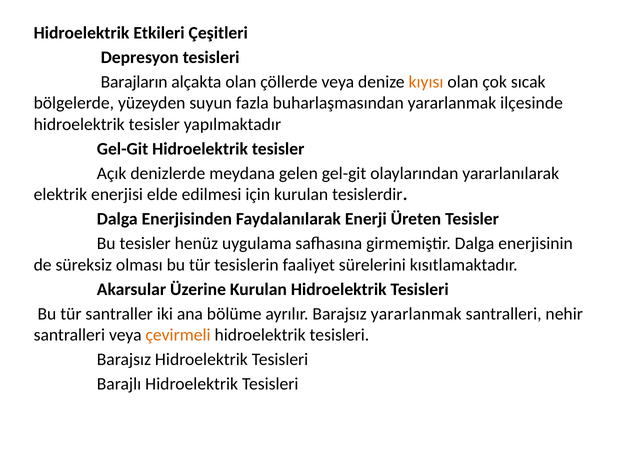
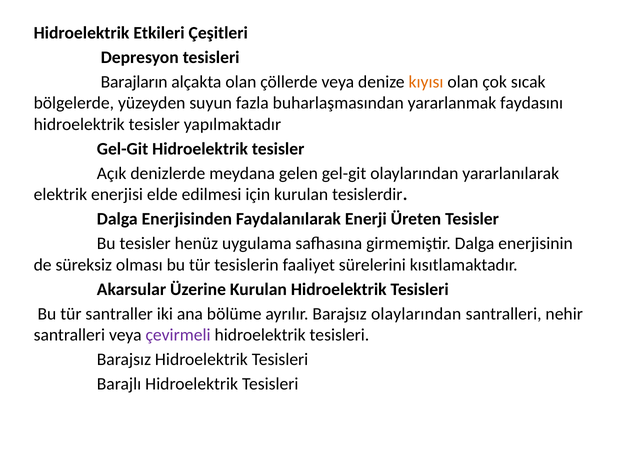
ilçesinde: ilçesinde -> faydasını (532, 103)
Barajsız yararlanmak: yararlanmak -> olaylarından (416, 314)
çevirmeli colour: orange -> purple (178, 335)
